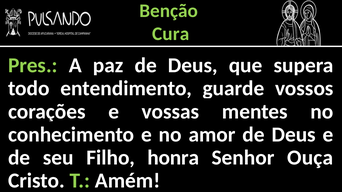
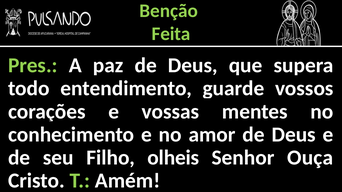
Cura: Cura -> Feita (171, 34)
honra: honra -> olheis (173, 158)
